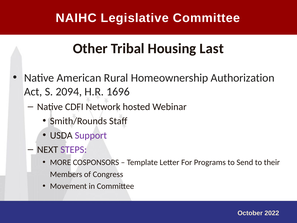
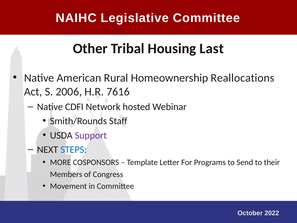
Authorization: Authorization -> Reallocations (243, 78)
2094: 2094 -> 2006 (69, 92)
1696: 1696 -> 7616 (118, 92)
STEPS colour: purple -> blue (74, 149)
